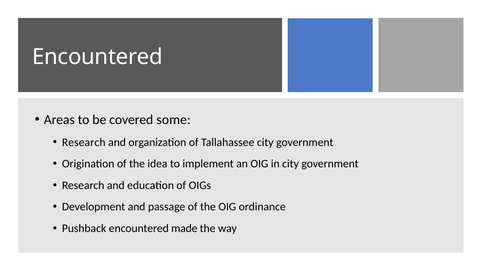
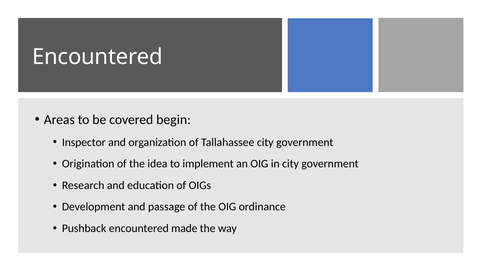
some: some -> begin (174, 120)
Research: Research -> Inspector (84, 142)
